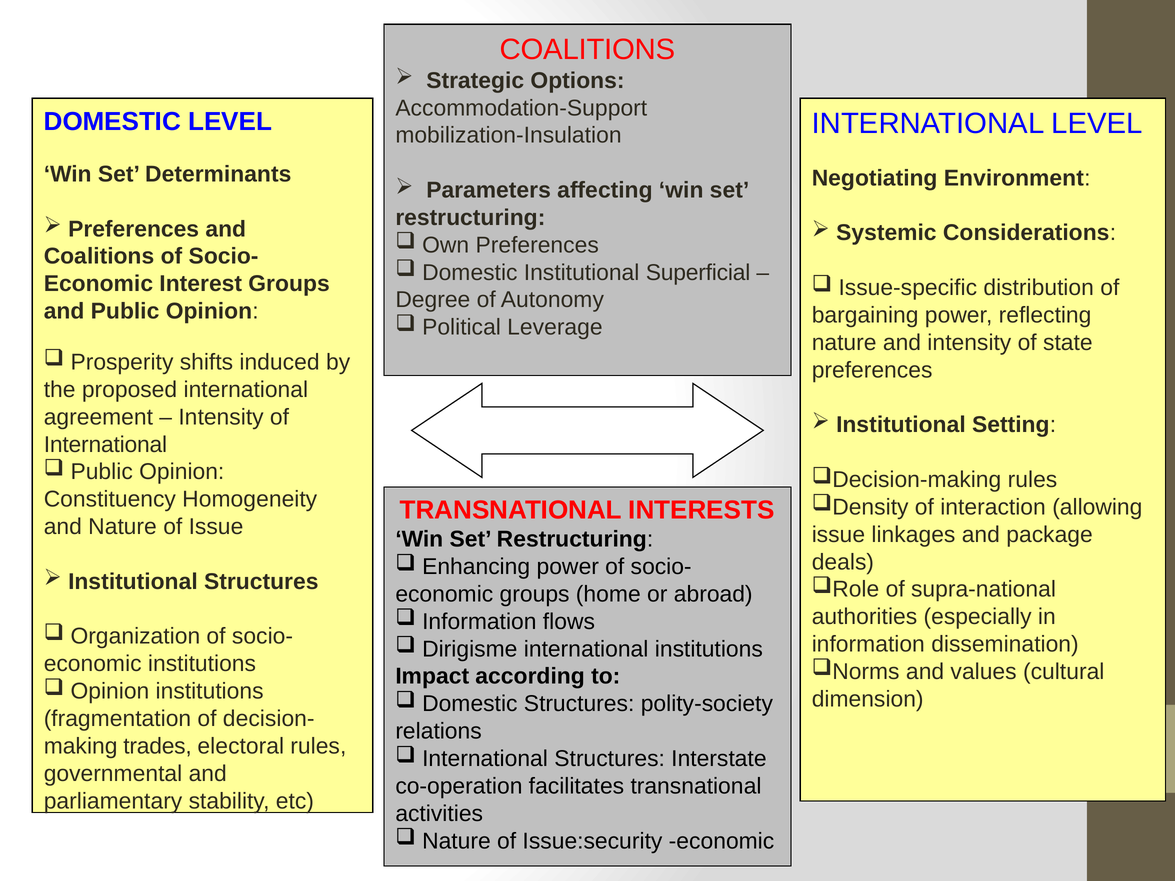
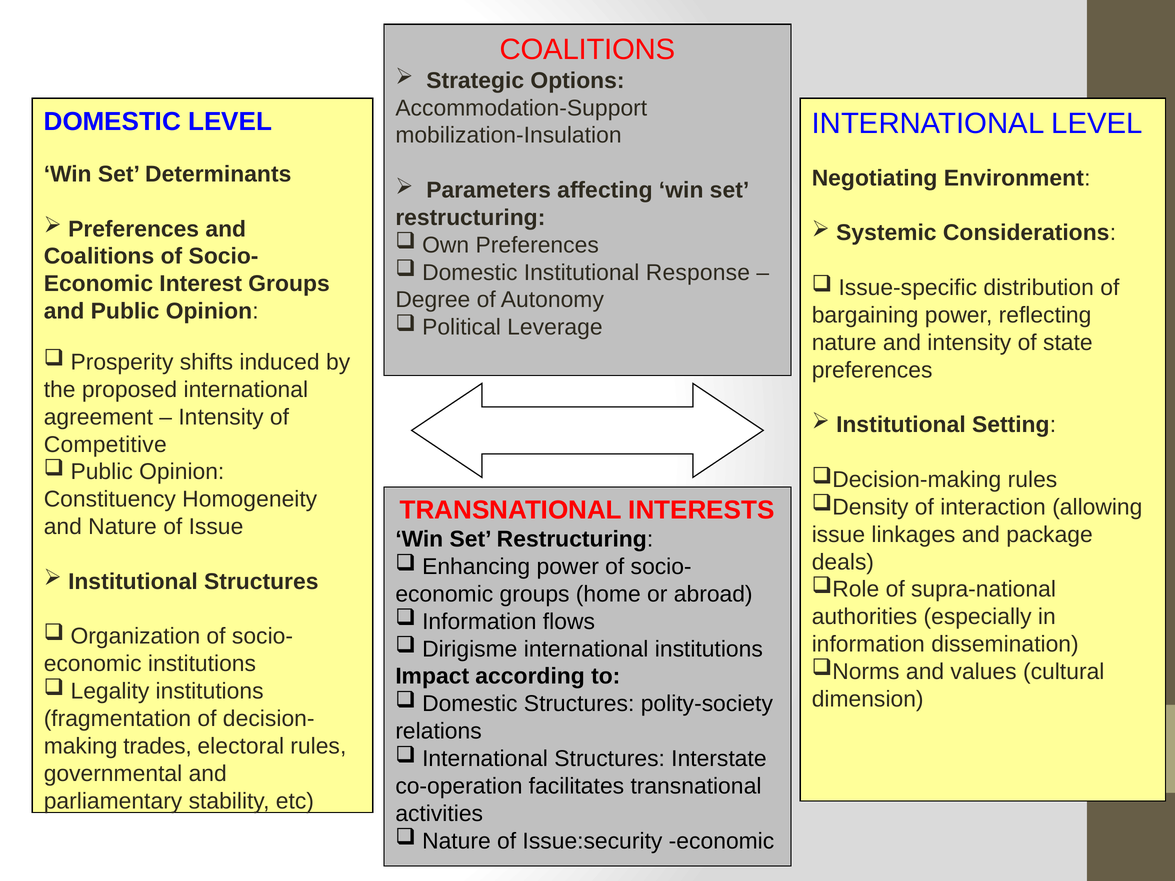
Superficial: Superficial -> Response (698, 273)
International: International -> Competitive (105, 445)
Opinion: Opinion -> Legality (110, 691)
